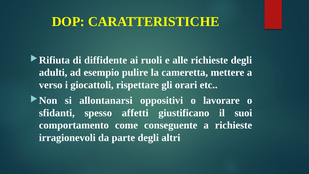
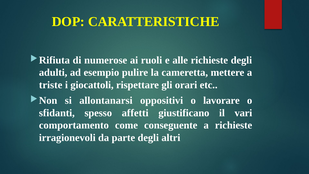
diffidente: diffidente -> numerose (106, 60)
verso: verso -> triste (51, 85)
suoi: suoi -> vari (243, 113)
